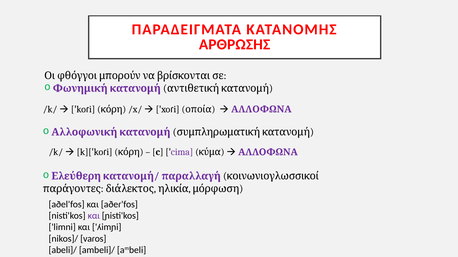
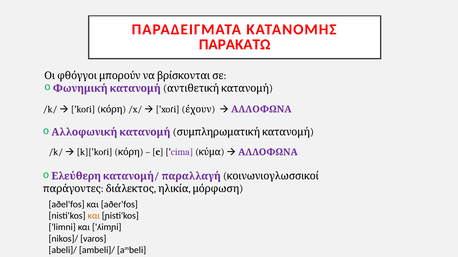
ΑΡΘΡΩΣΗΣ: ΑΡΘΡΩΣΗΣ -> ΠΑΡΑΚΑΤΩ (235, 44)
οποία: οποία -> έχουν (198, 109)
και colour: purple -> orange (94, 216)
